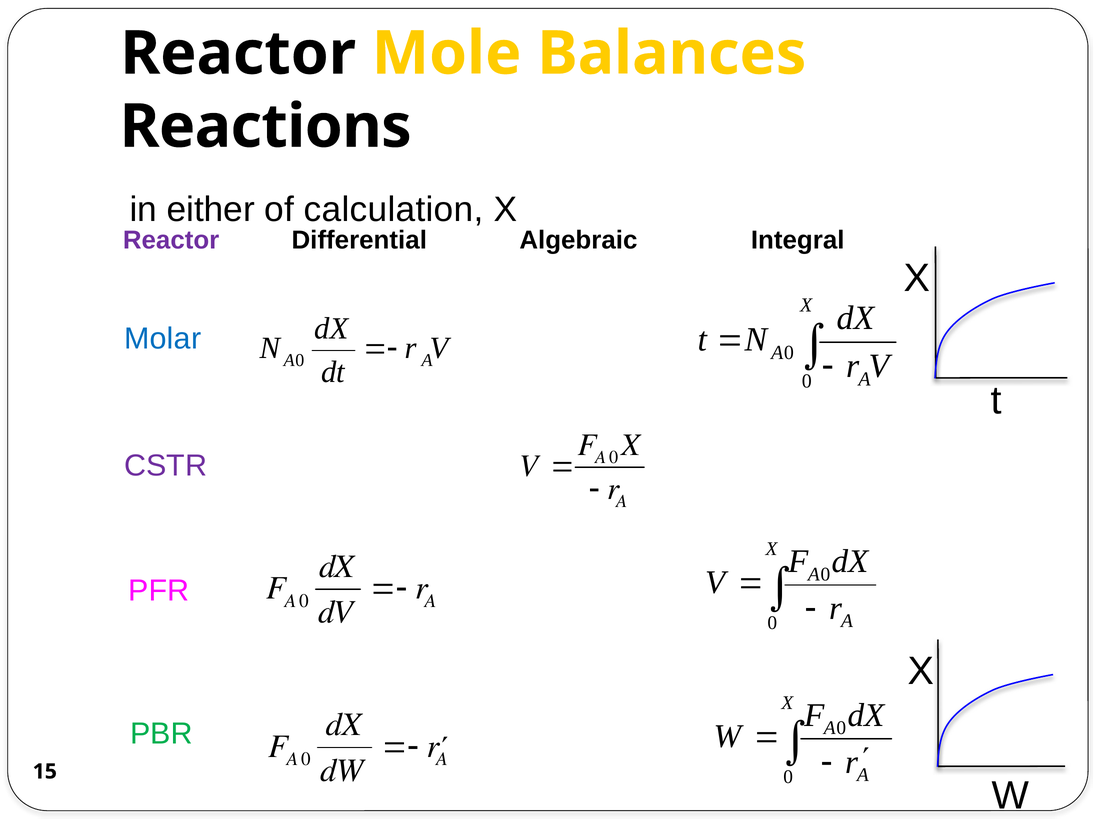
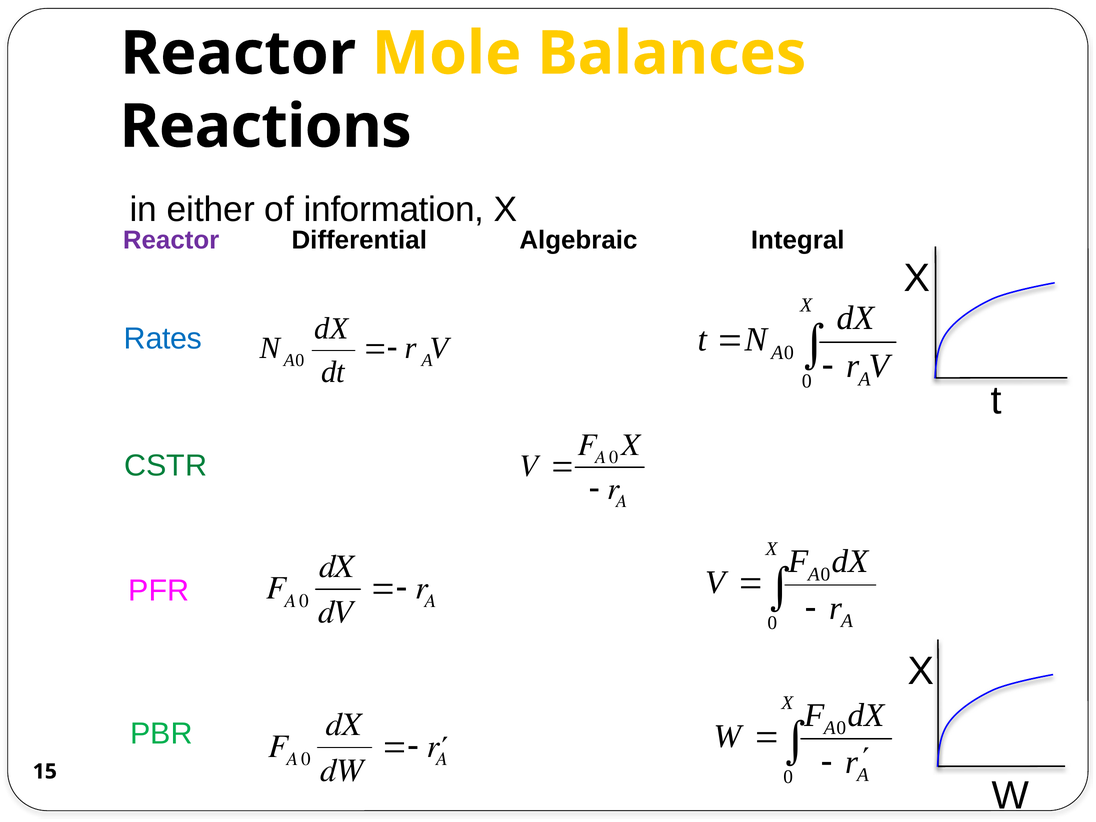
calculation: calculation -> information (394, 210)
Molar: Molar -> Rates (163, 339)
CSTR colour: purple -> green (166, 466)
